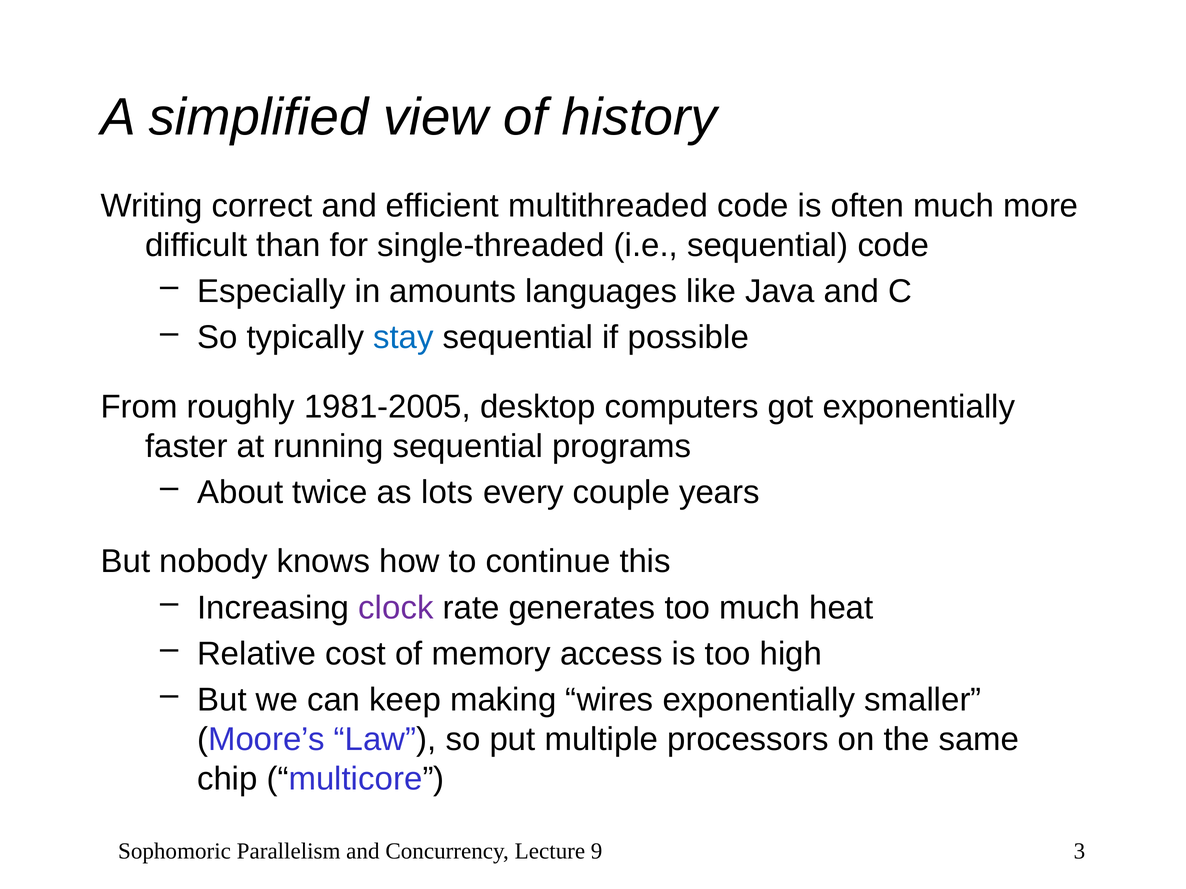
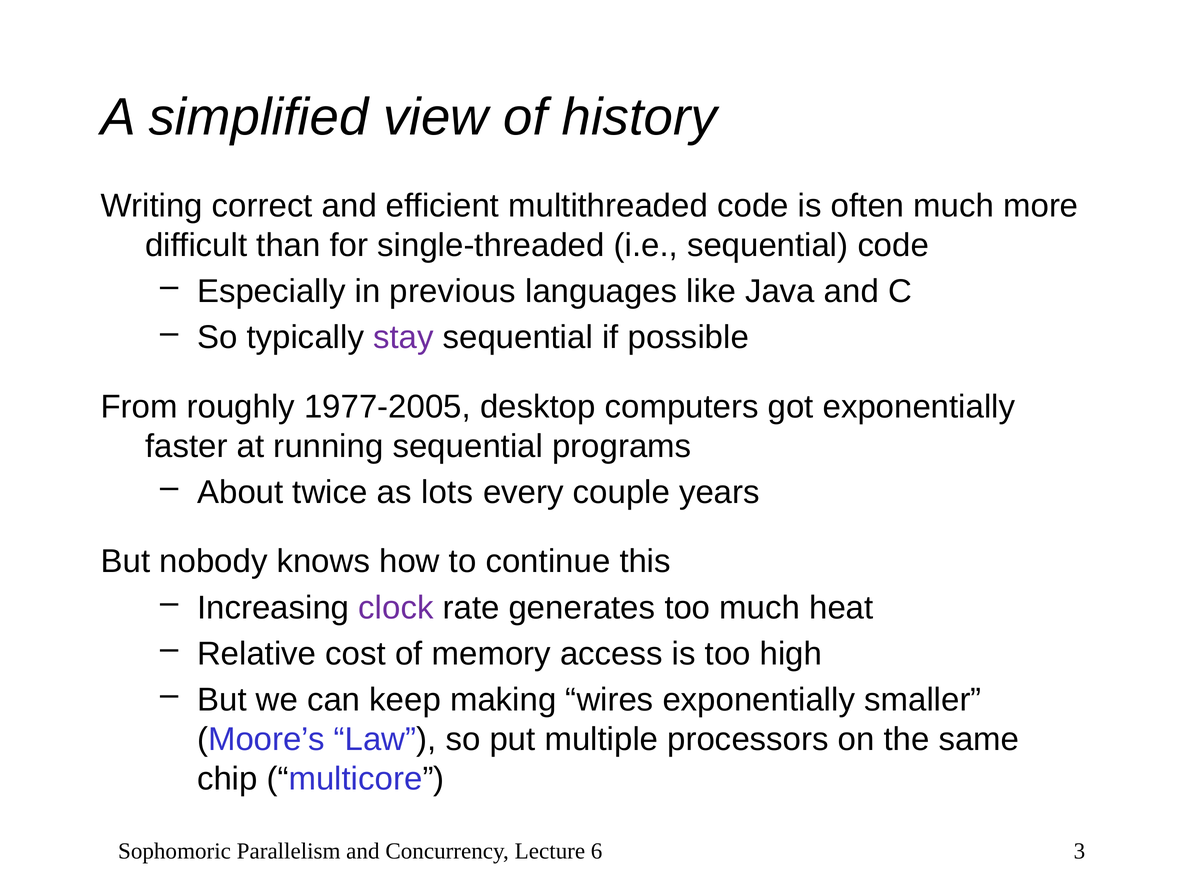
amounts: amounts -> previous (453, 292)
stay colour: blue -> purple (403, 338)
1981-2005: 1981-2005 -> 1977-2005 (388, 407)
9: 9 -> 6 (597, 852)
